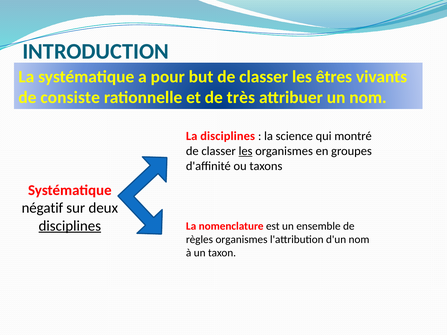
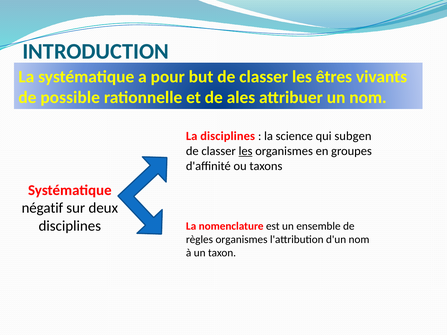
consiste: consiste -> possible (70, 98)
très: très -> ales (241, 98)
montré: montré -> subgen (353, 136)
disciplines underline: present -> none (70, 226)
